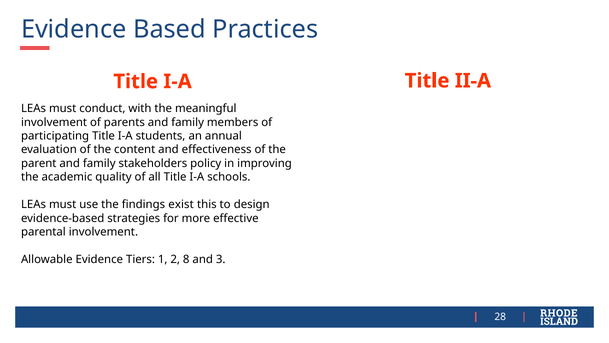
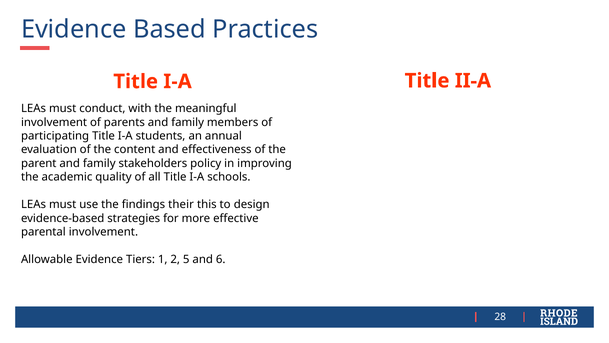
exist: exist -> their (181, 204)
8: 8 -> 5 (186, 259)
3: 3 -> 6 (221, 259)
